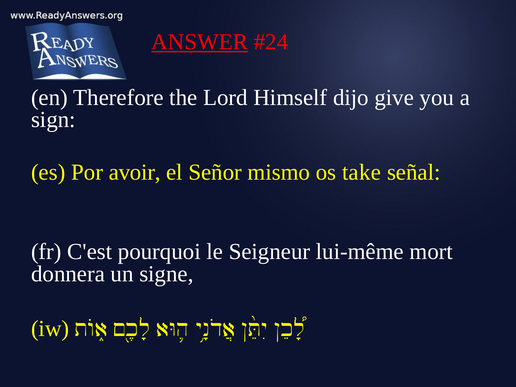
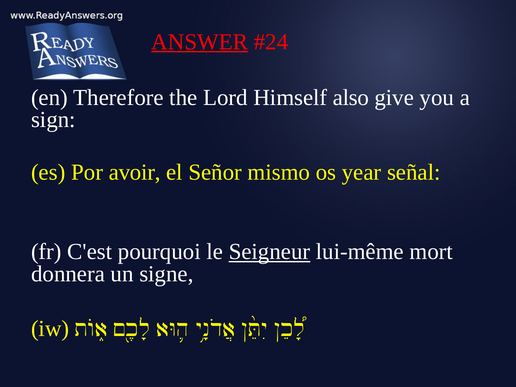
dijo: dijo -> also (351, 97)
take: take -> year (362, 172)
Seigneur underline: none -> present (269, 252)
